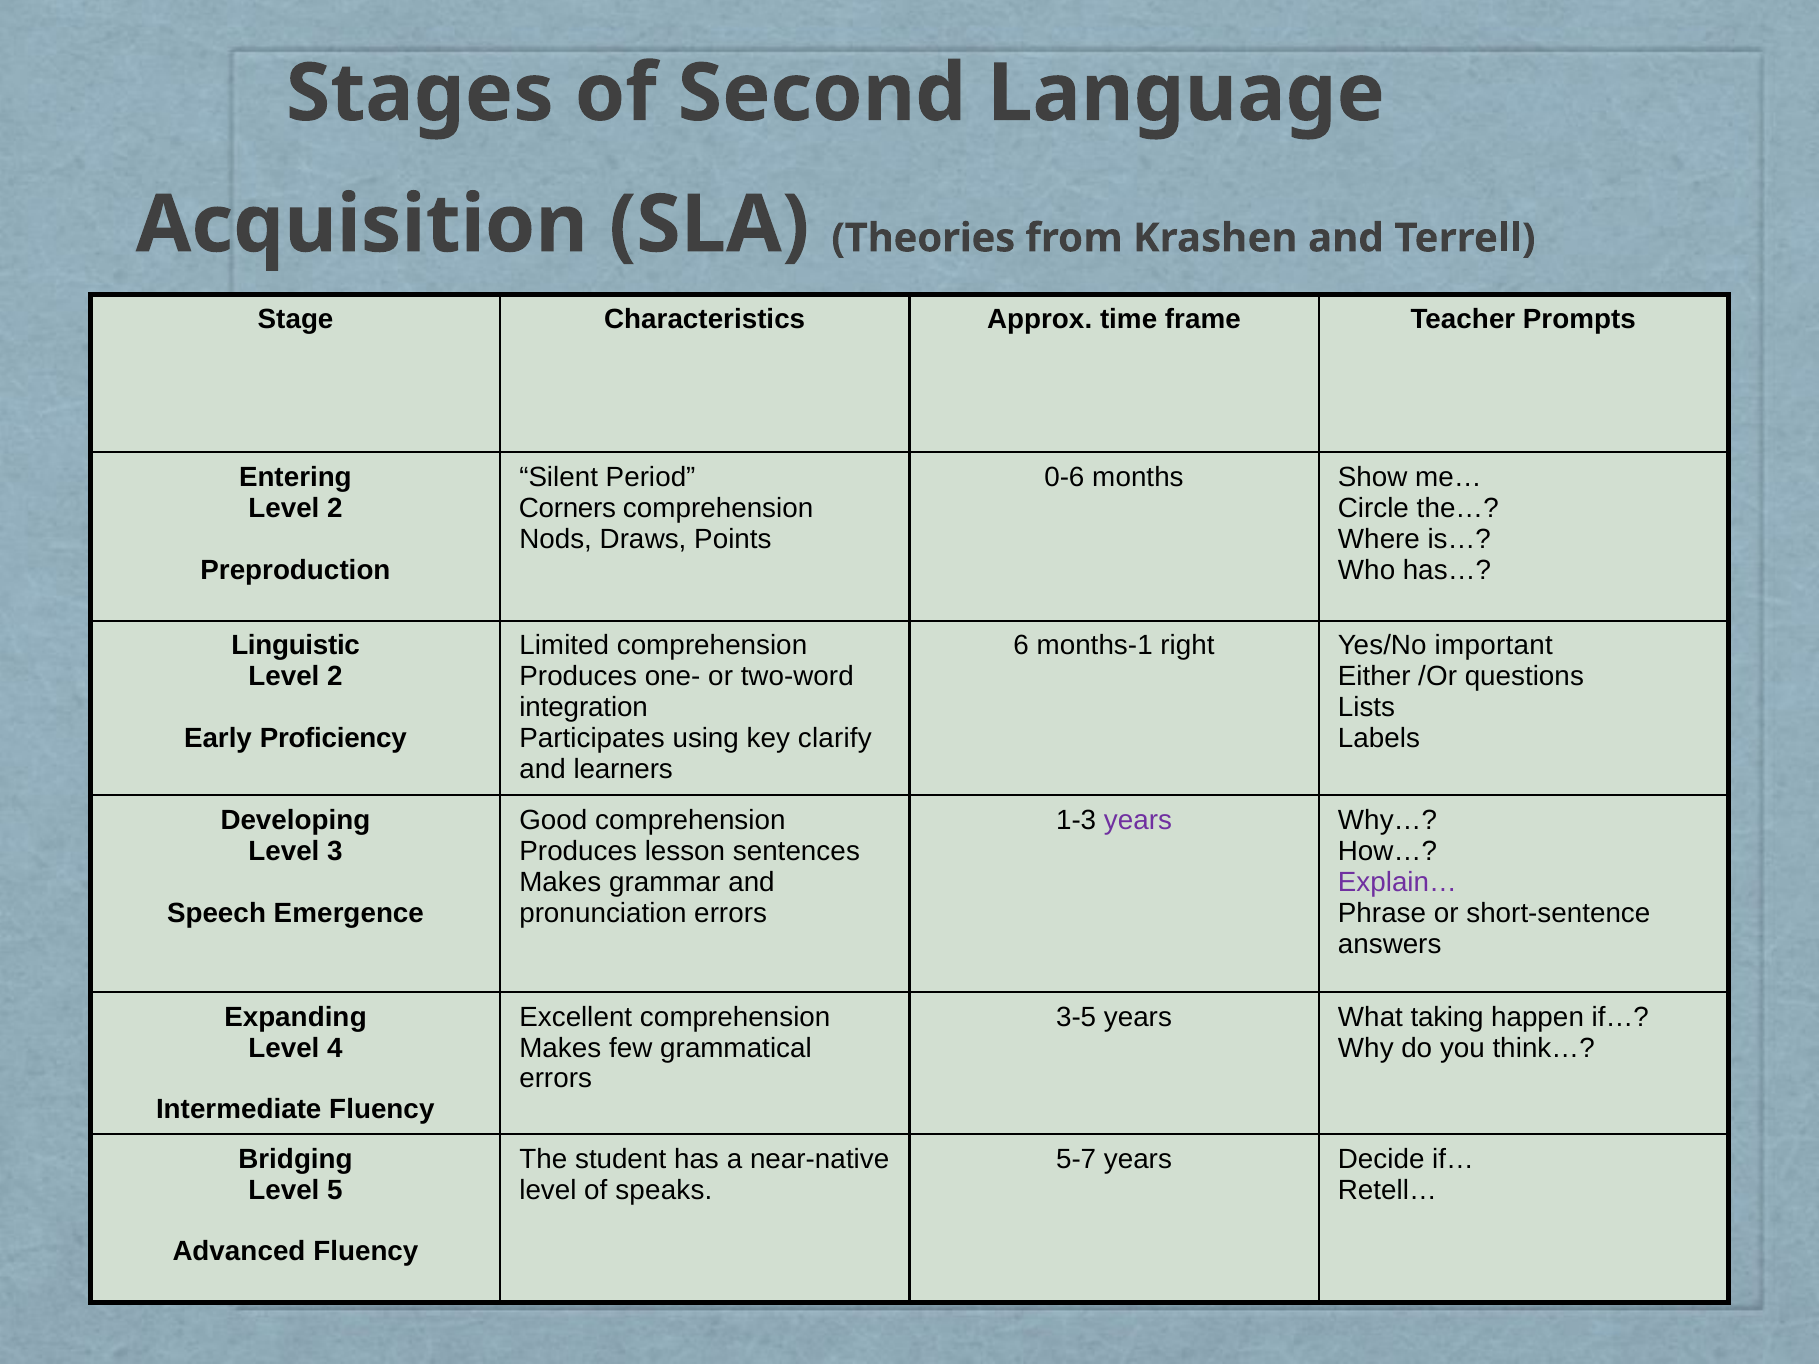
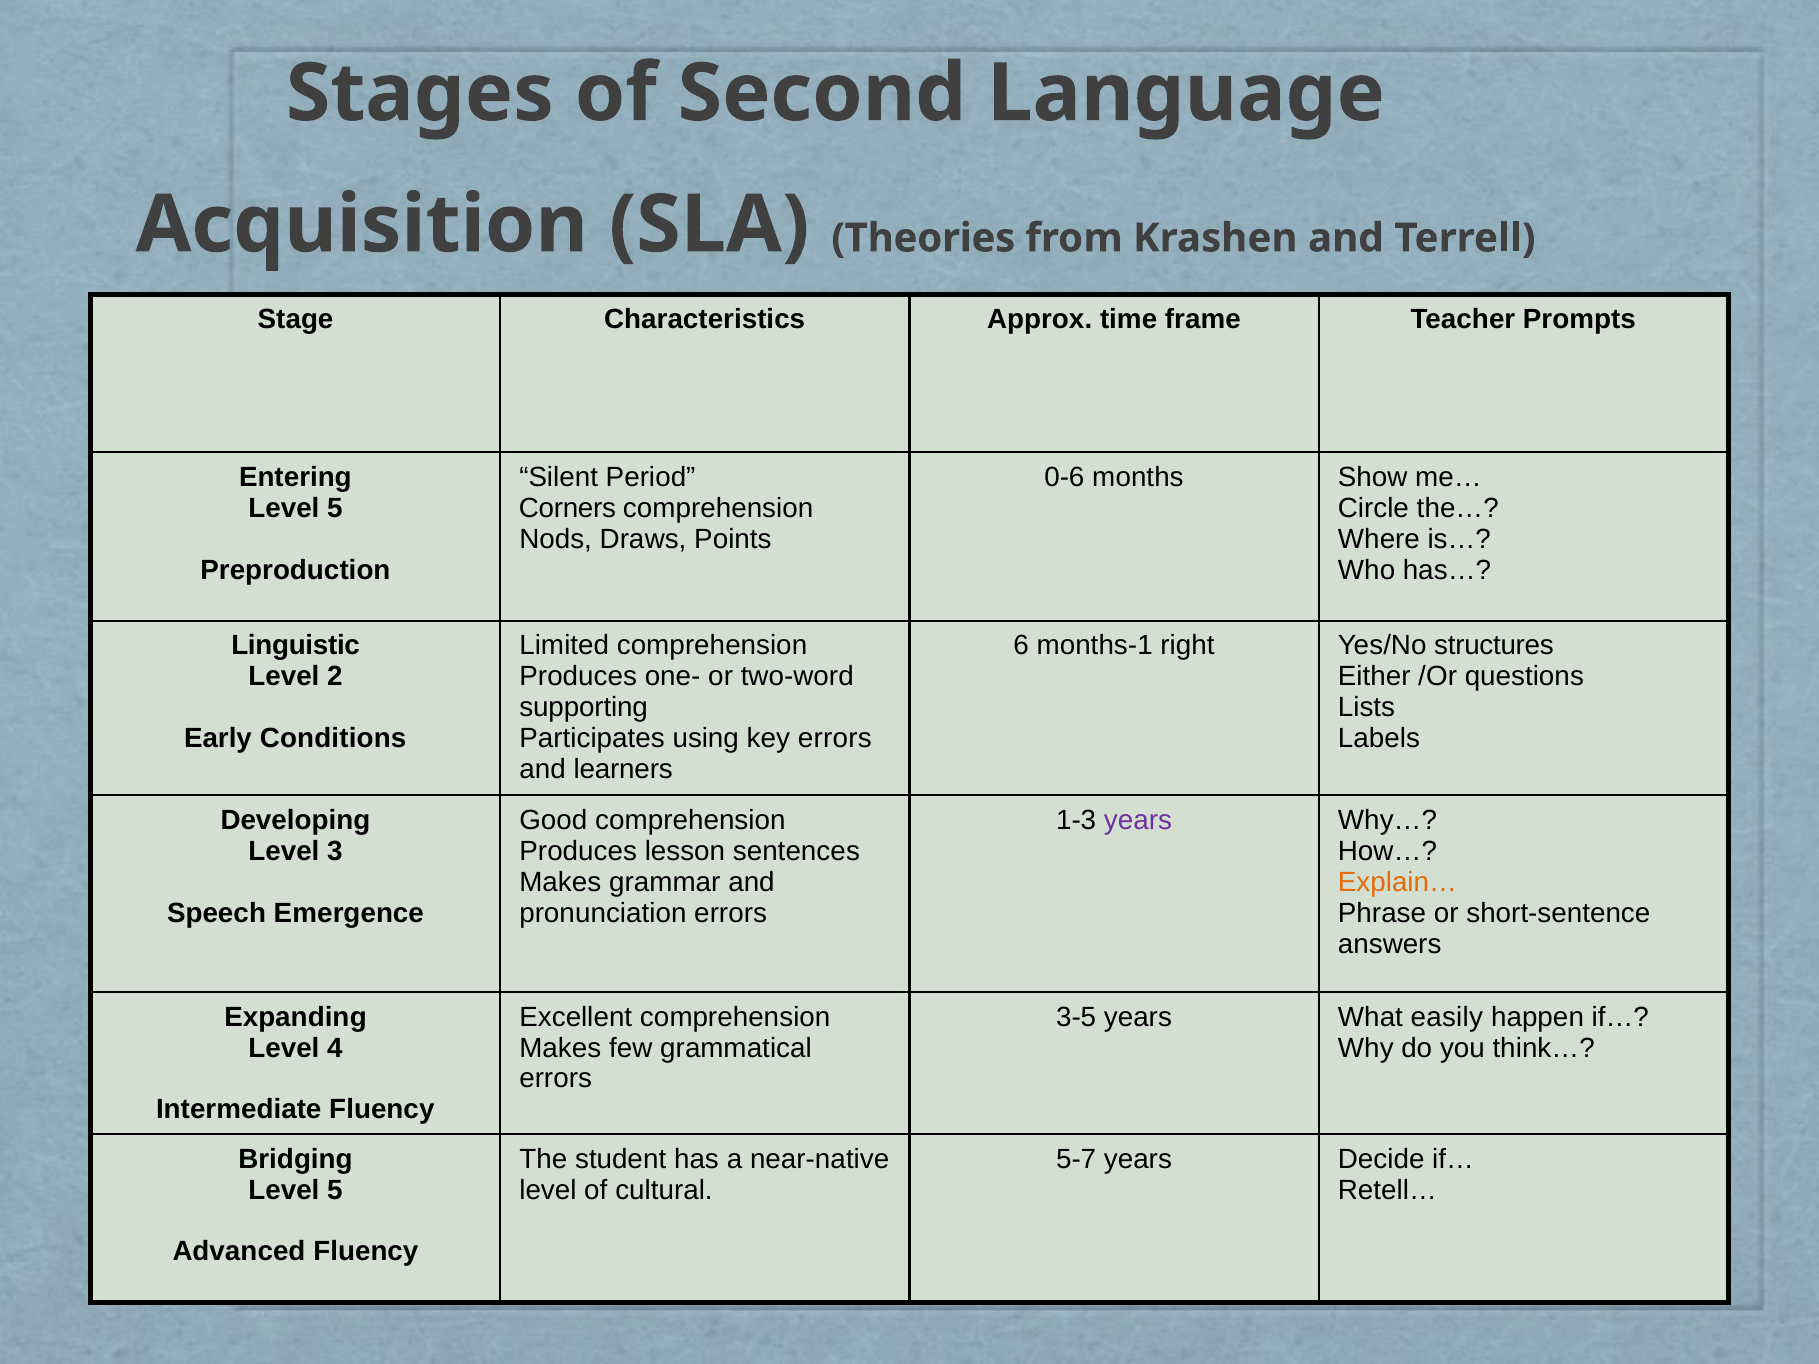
2: 2 -> 5 (335, 508)
important: important -> structures (1494, 646)
integration: integration -> supporting (584, 708)
Proficiency: Proficiency -> Conditions (333, 739)
key clarify: clarify -> errors (835, 739)
Explain… colour: purple -> orange (1397, 882)
taking: taking -> easily (1447, 1017)
speaks: speaks -> cultural (664, 1190)
